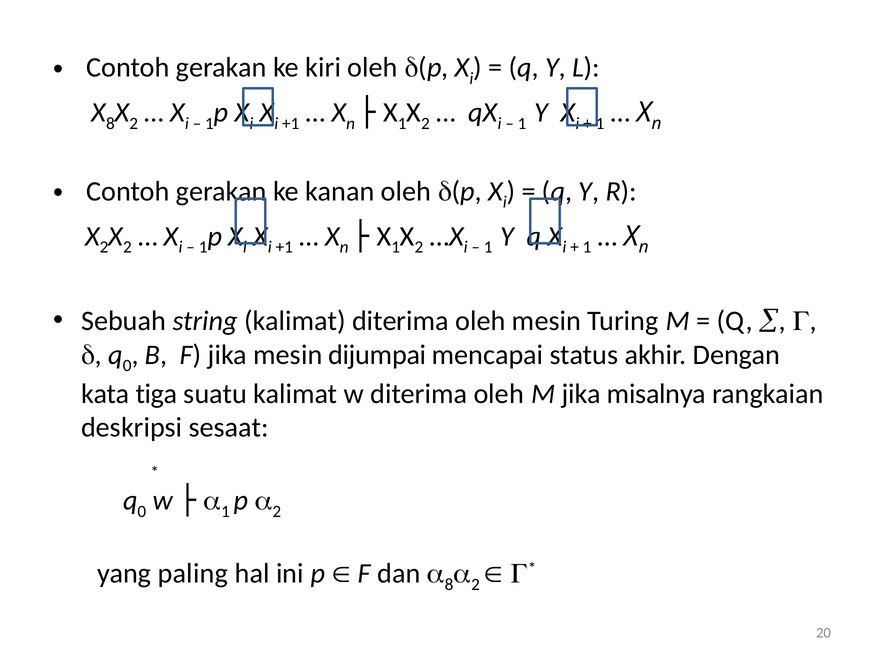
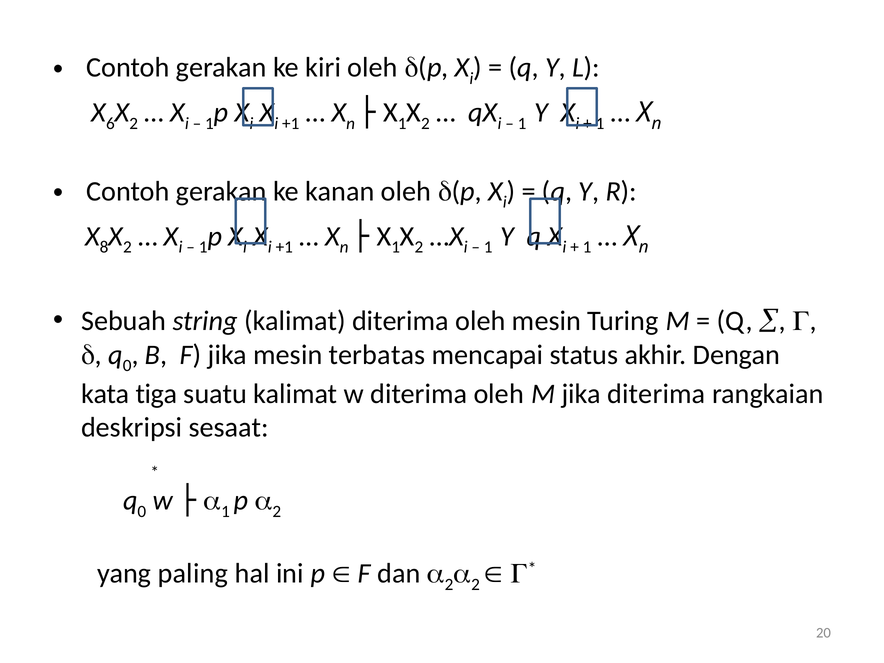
8: 8 -> 6 (110, 123)
2: 2 -> 8 (104, 247)
dijumpai: dijumpai -> terbatas (377, 355)
jika misalnya: misalnya -> diterima (656, 394)
8: 8 -> 2 (449, 585)
